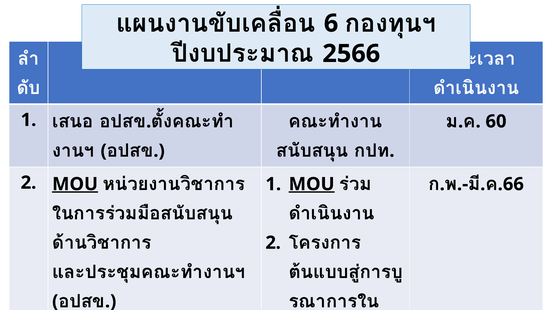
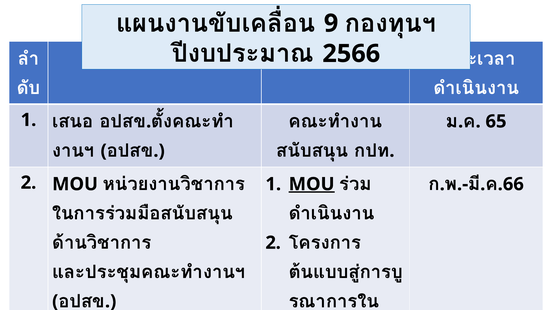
6: 6 -> 9 (331, 23)
60: 60 -> 65 (496, 122)
MOU underline: present -> none (75, 184)
